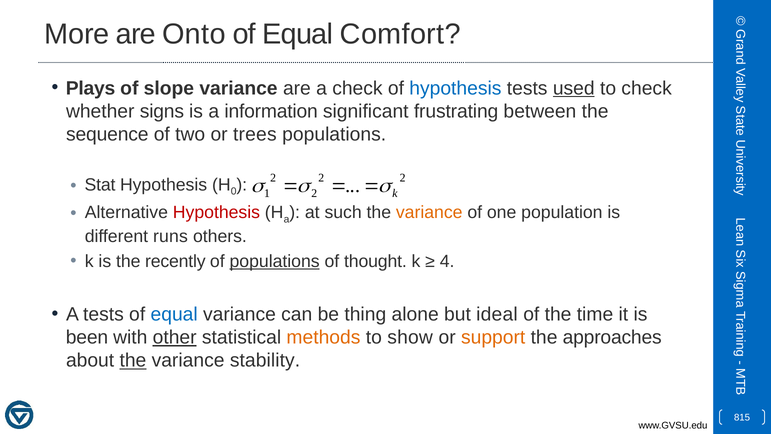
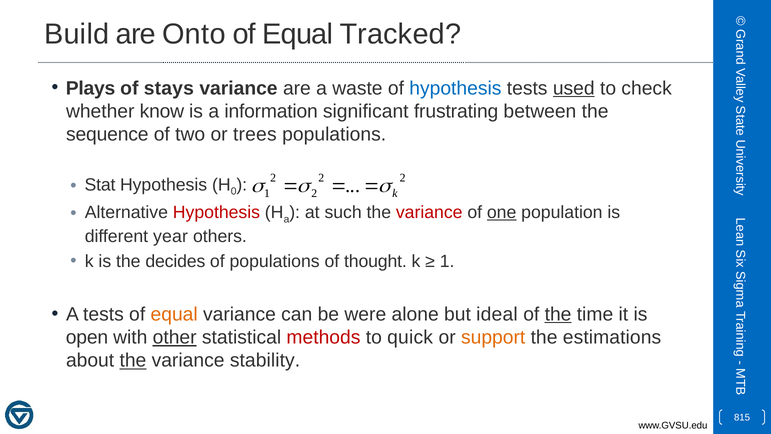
More: More -> Build (77, 34)
Comfort: Comfort -> Tracked (400, 34)
slope: slope -> stays (169, 88)
a check: check -> waste (357, 88)
signs: signs -> know (162, 111)
variance colour: orange -> red (429, 212)
one underline: none -> present (502, 212)
runs: runs -> year (170, 236)
recently: recently -> decides (175, 261)
populations underline: present -> none (275, 261)
4: 4 -> 1 (447, 261)
equal colour: blue -> orange (174, 314)
thing: thing -> were (365, 314)
the underline: none -> present (558, 314)
been: been -> open (87, 337)
methods colour: orange -> red (323, 337)
show: show -> quick (410, 337)
approaches: approaches -> estimations (612, 337)
